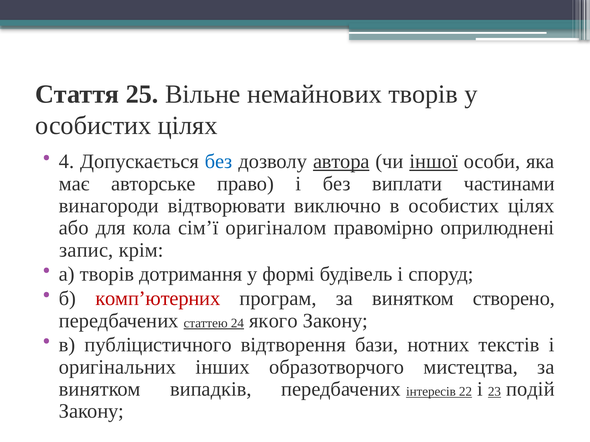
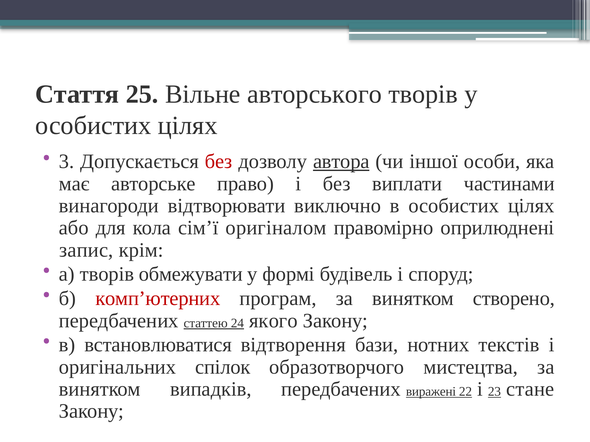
немайнових: немайнових -> авторського (315, 94)
4: 4 -> 3 (67, 162)
без colour: blue -> red (219, 162)
іншої underline: present -> none (434, 162)
дотримання: дотримання -> обмежувати (191, 275)
публіцистичного: публіцистичного -> встановлюватися (158, 345)
інших: інших -> спілок (223, 367)
інтересів: інтересів -> виражені (431, 392)
подій: подій -> стане (530, 390)
